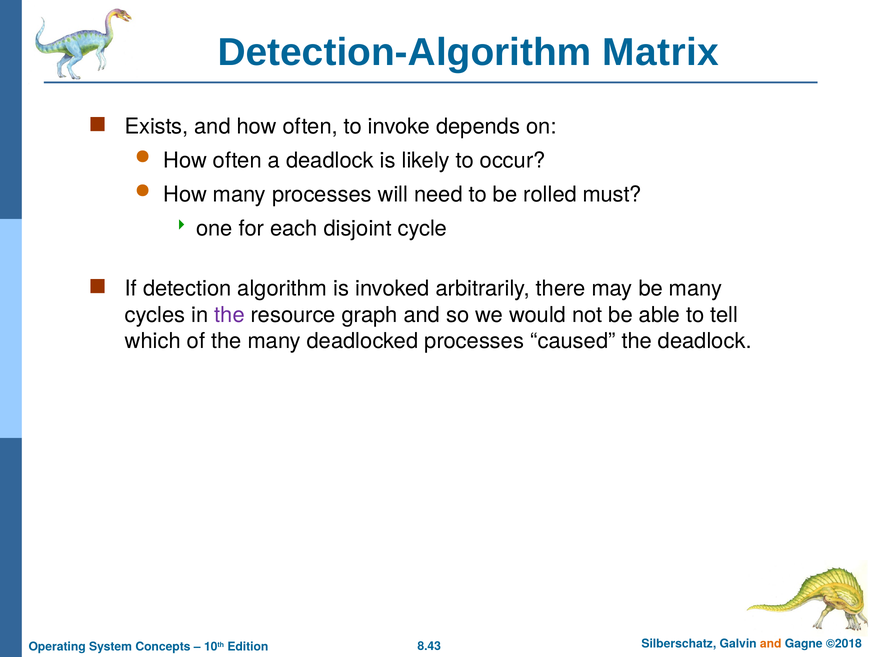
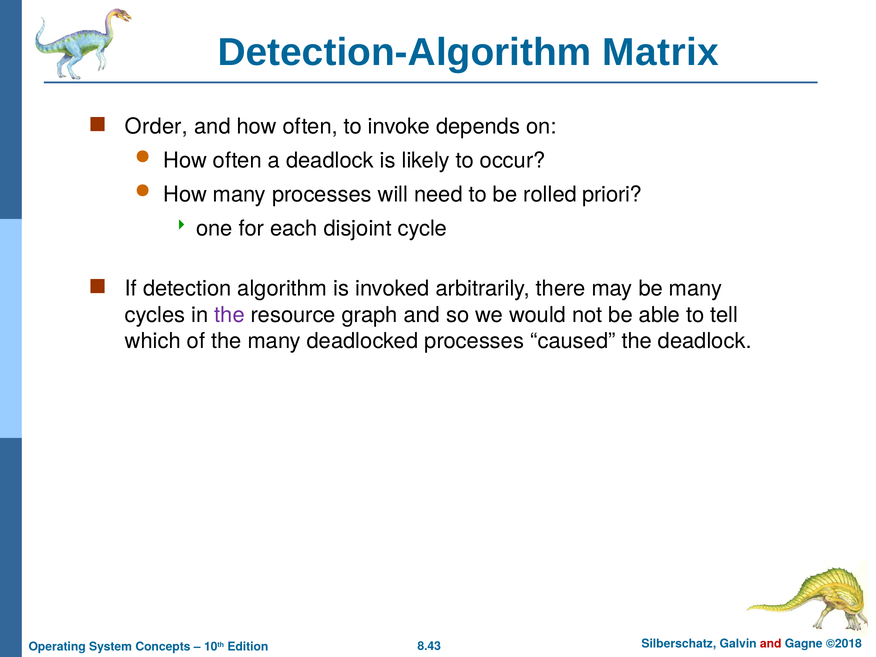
Exists: Exists -> Order (156, 127)
must: must -> priori (612, 194)
and colour: orange -> red (771, 644)
